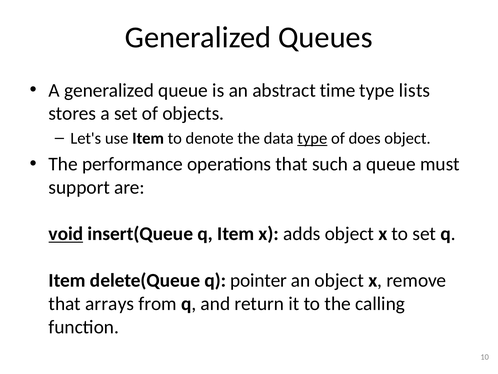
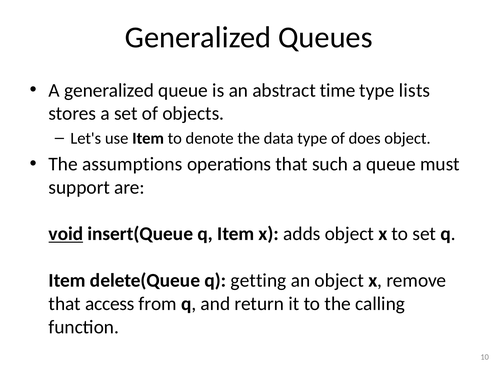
type underline: present -> none (312, 138)
performance: performance -> assumptions (132, 164)
pointer: pointer -> getting (259, 280)
arrays: arrays -> access (110, 303)
